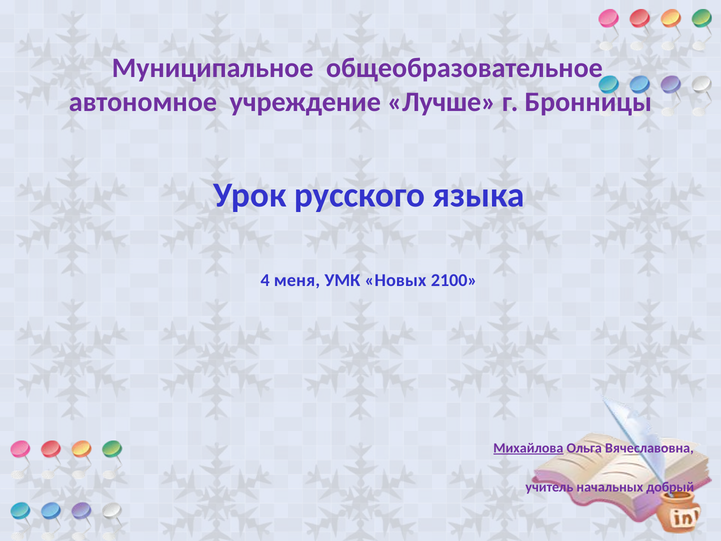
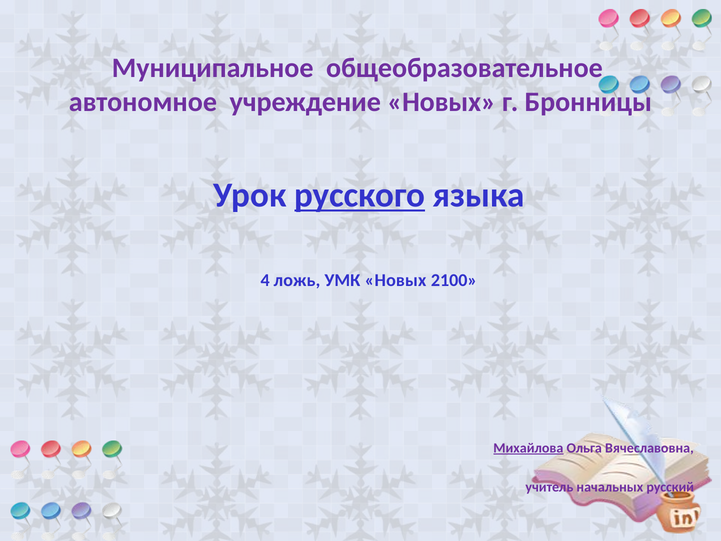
учреждение Лучше: Лучше -> Новых (442, 102)
русского underline: none -> present (360, 195)
меня: меня -> ложь (297, 280)
добрый: добрый -> русский (670, 487)
